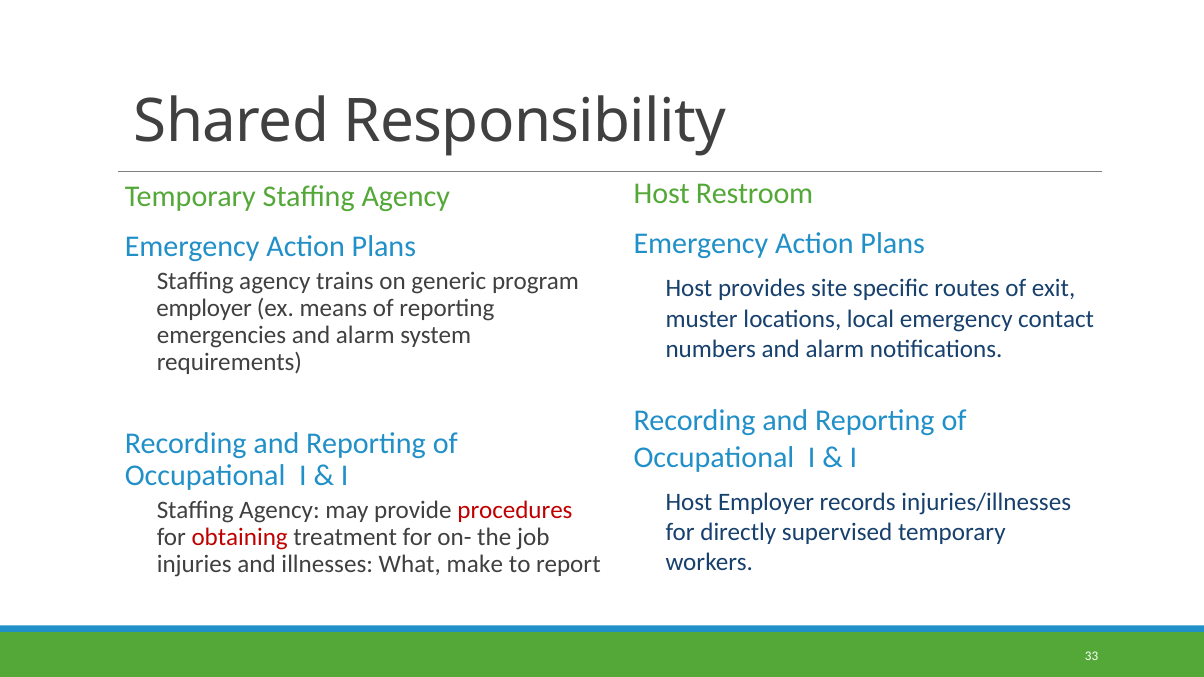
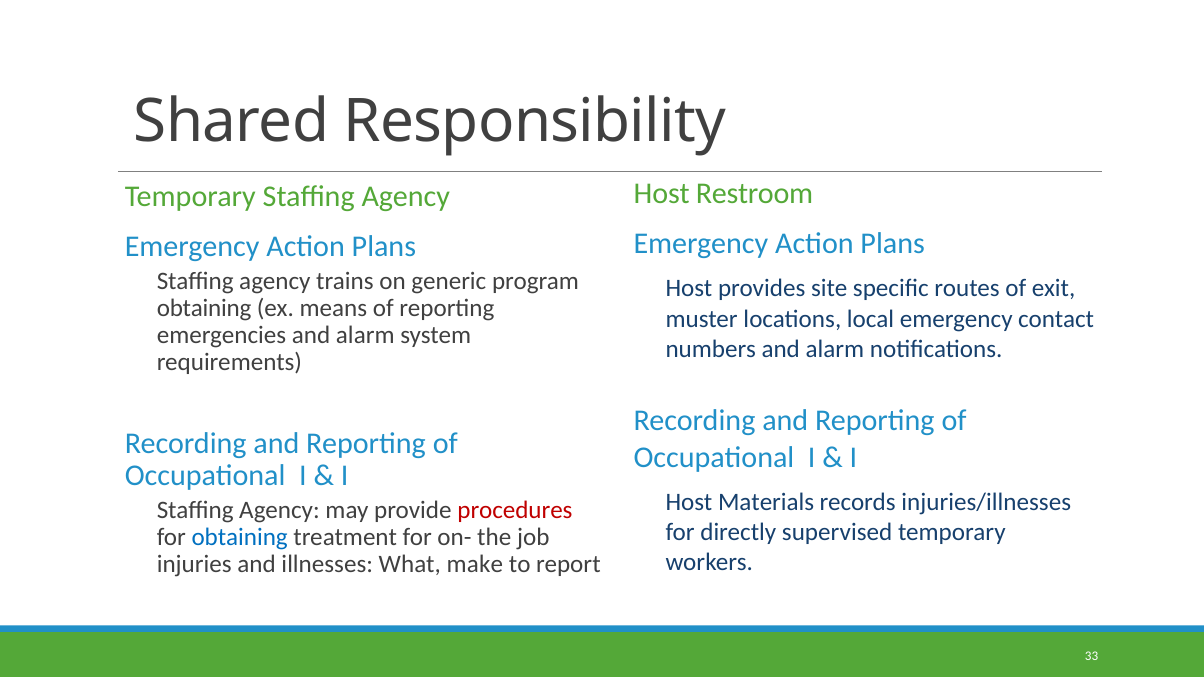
employer: employer -> obtaining (204, 308)
Host Employer: Employer -> Materials (766, 503)
obtaining colour: red -> blue (240, 538)
